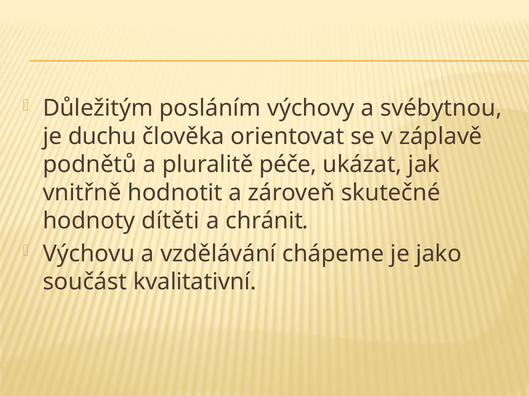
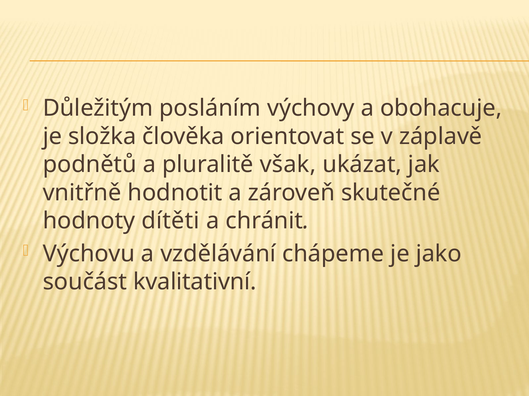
svébytnou: svébytnou -> obohacuje (441, 108)
duchu: duchu -> složka (102, 137)
péče: péče -> však (288, 165)
